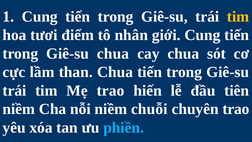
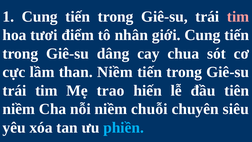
tim colour: yellow -> pink (238, 17)
Giê-su chua: chua -> dâng (113, 53)
than Chua: Chua -> Niềm (115, 72)
chuyên trao: trao -> siêu (236, 109)
